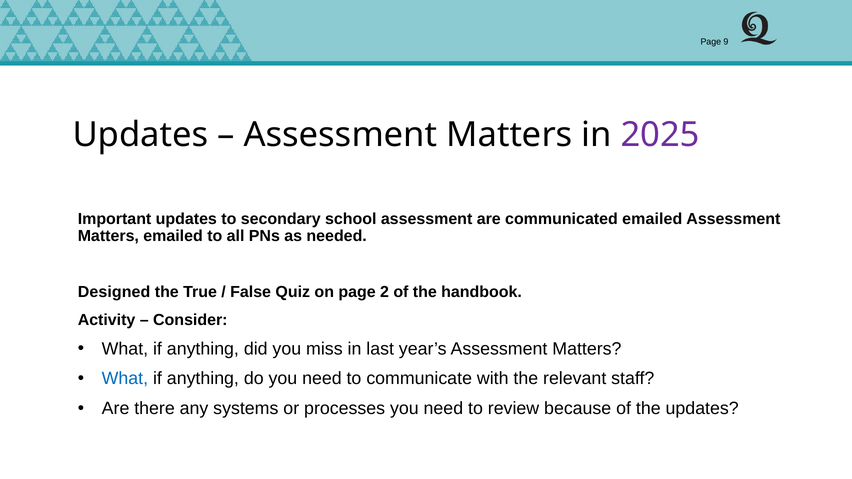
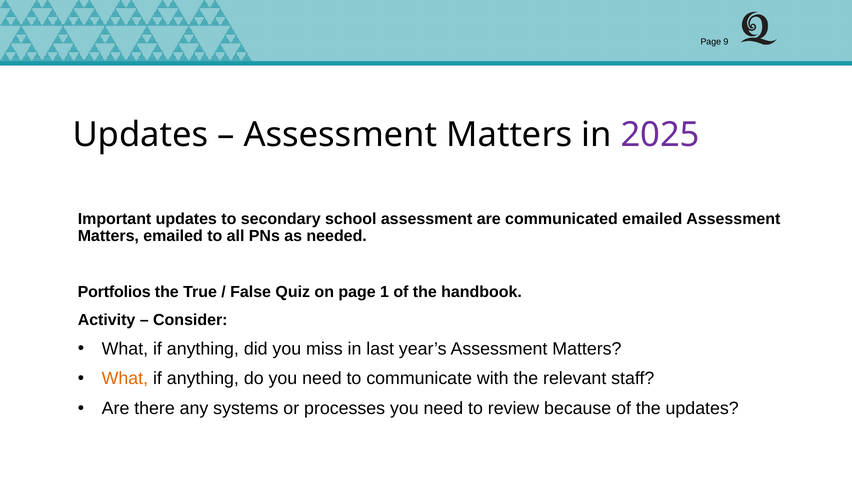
Designed: Designed -> Portfolios (114, 292)
2: 2 -> 1 (385, 292)
What colour: blue -> orange (125, 379)
